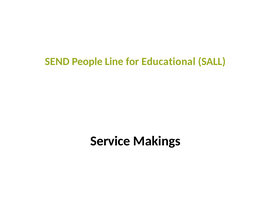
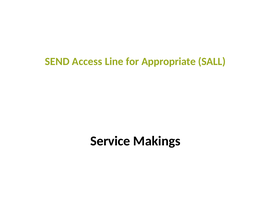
People: People -> Access (87, 61)
Educational: Educational -> Appropriate (169, 61)
